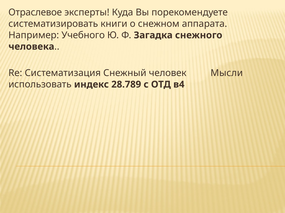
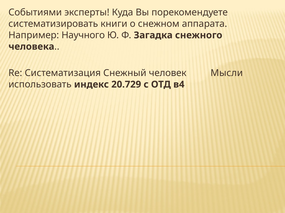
Отраслевое: Отраслевое -> Событиями (35, 13)
Учебного: Учебного -> Научного (83, 35)
28.789: 28.789 -> 20.729 (126, 85)
